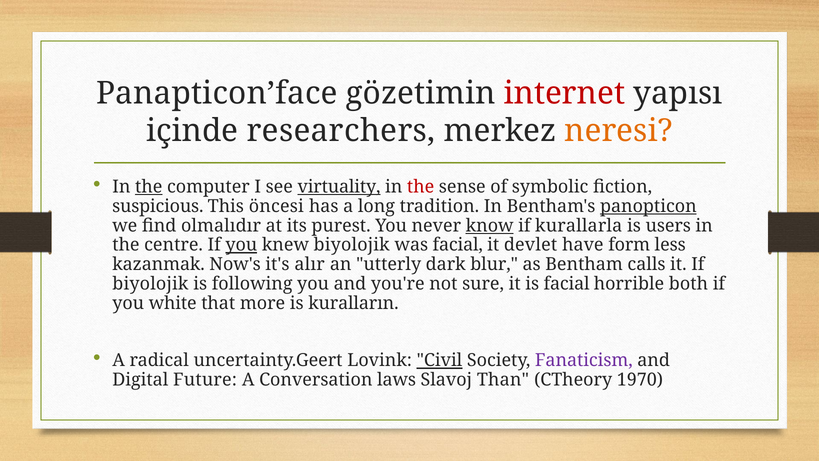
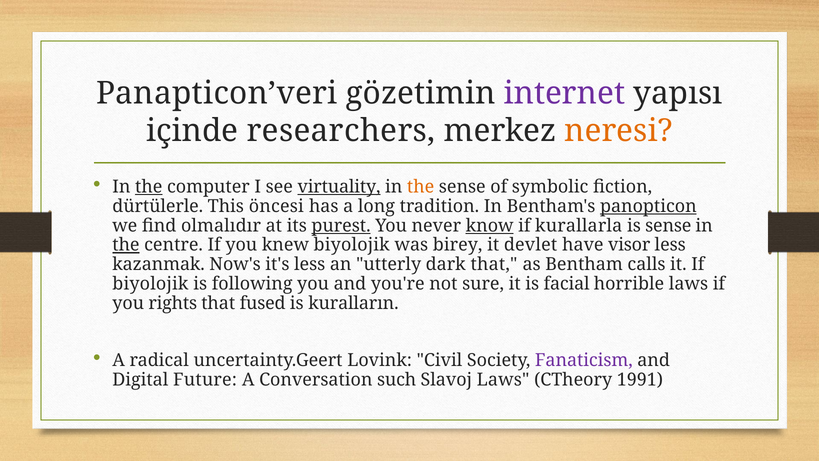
Panapticon’face: Panapticon’face -> Panapticon’veri (217, 93)
internet colour: red -> purple (564, 93)
the colour: red -> orange (421, 187)
suspicious: suspicious -> dürtülerle (158, 206)
purest underline: none -> present (341, 226)
is users: users -> sense (668, 226)
the underline: none -> present (126, 245)
you underline: present -> none (241, 245)
was facial: facial -> birey (458, 245)
form: form -> visor (629, 245)
it's alır: alır -> less (310, 264)
dark blur: blur -> that (494, 264)
horrible both: both -> laws (688, 284)
white: white -> rights (173, 303)
more: more -> fused (263, 303)
Civil underline: present -> none (439, 360)
laws: laws -> such (397, 380)
Slavoj Than: Than -> Laws (503, 380)
1970: 1970 -> 1991 (640, 380)
